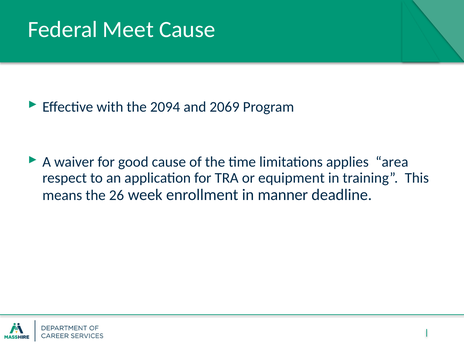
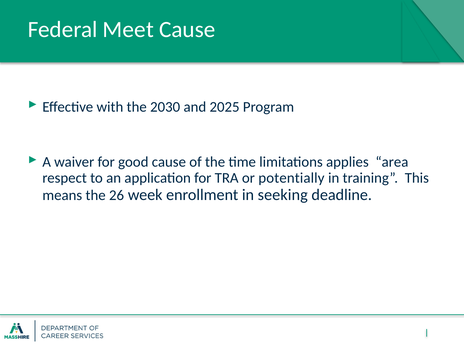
2094: 2094 -> 2030 (165, 107)
2069: 2069 -> 2025 (225, 107)
equipment: equipment -> potentially (291, 178)
manner: manner -> seeking (283, 195)
